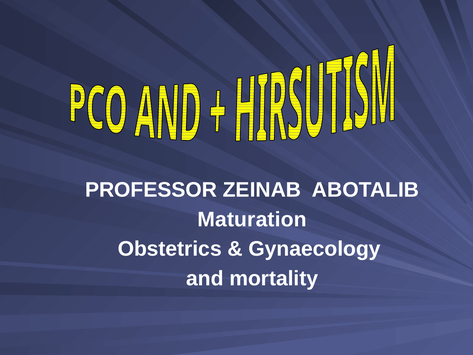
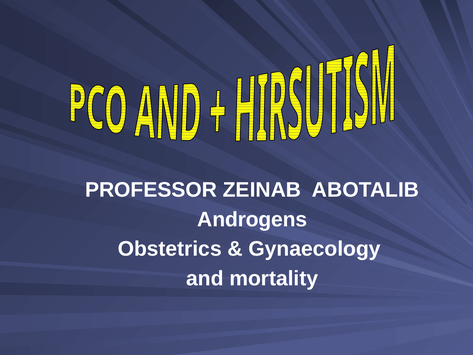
Maturation: Maturation -> Androgens (252, 219)
